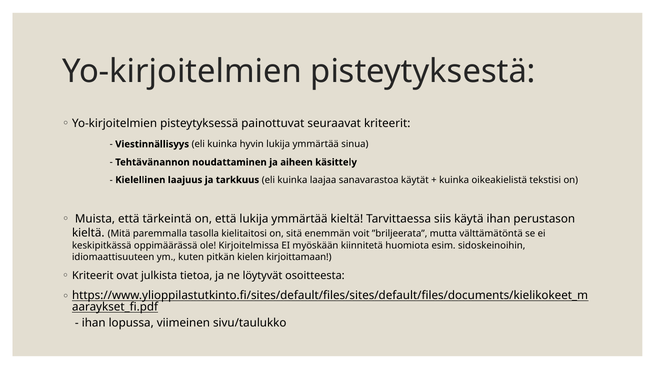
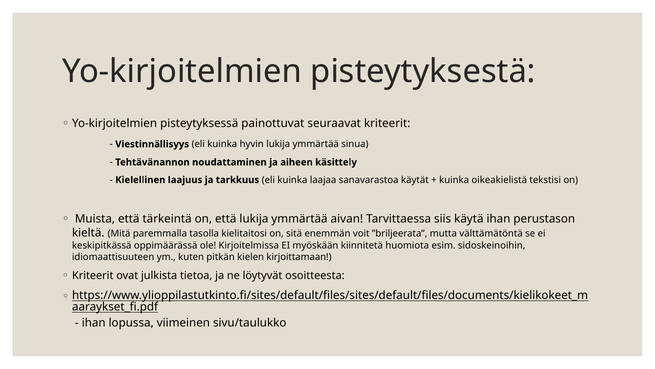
ymmärtää kieltä: kieltä -> aivan (347, 219)
